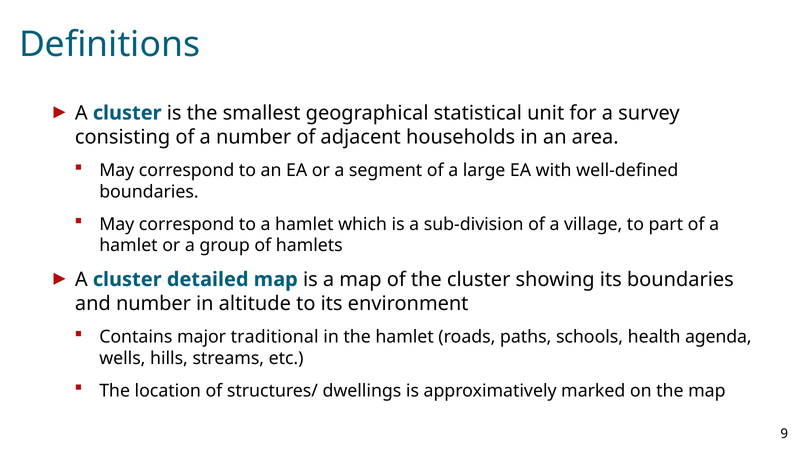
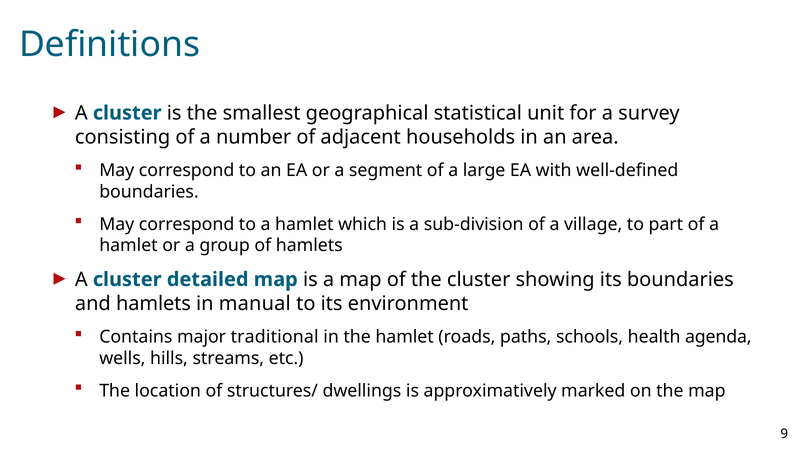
and number: number -> hamlets (153, 303)
altitude: altitude -> manual (255, 303)
